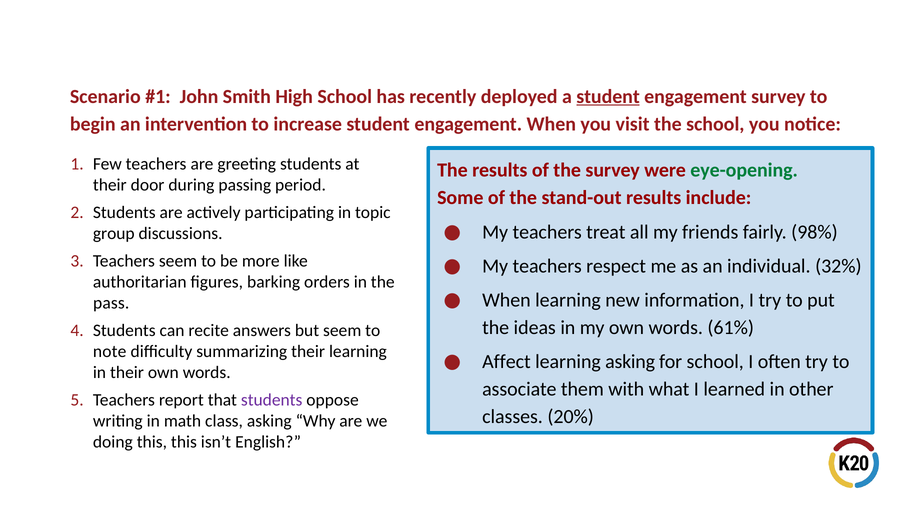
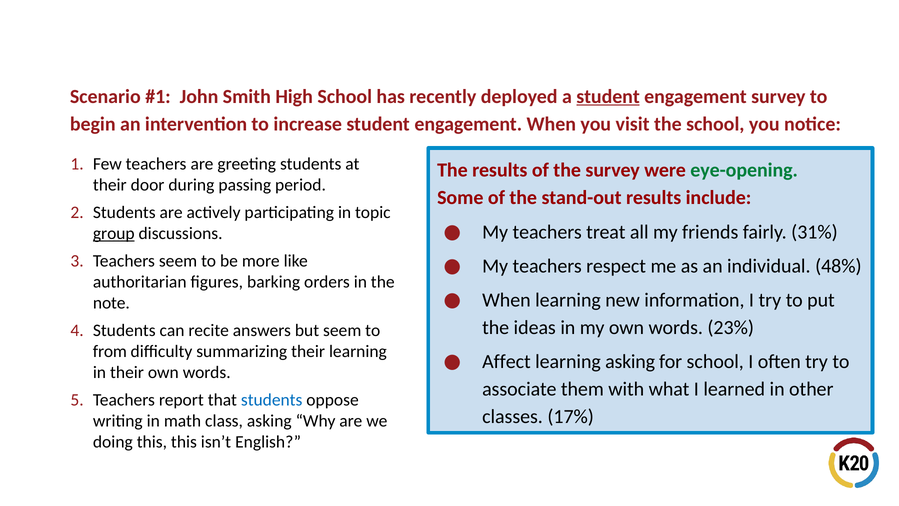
98%: 98% -> 31% (814, 232)
group underline: none -> present (114, 233)
32%: 32% -> 48% (838, 266)
pass: pass -> note (111, 303)
61%: 61% -> 23% (731, 327)
note: note -> from (110, 351)
students colour: purple -> blue (272, 400)
20%: 20% -> 17% (571, 416)
